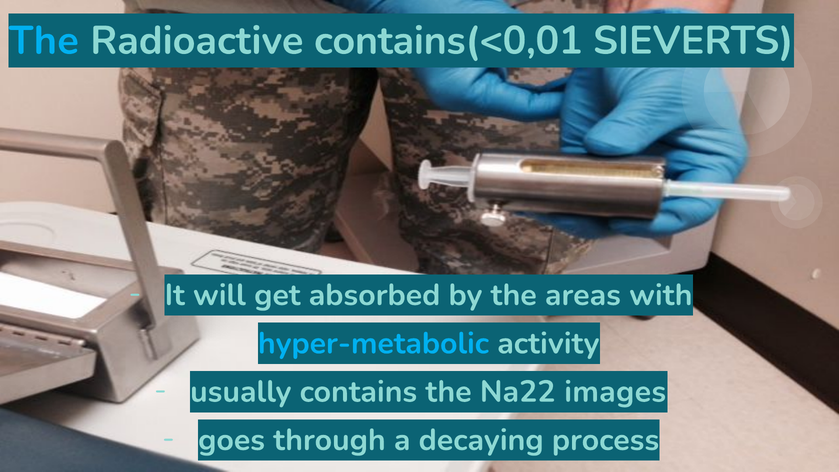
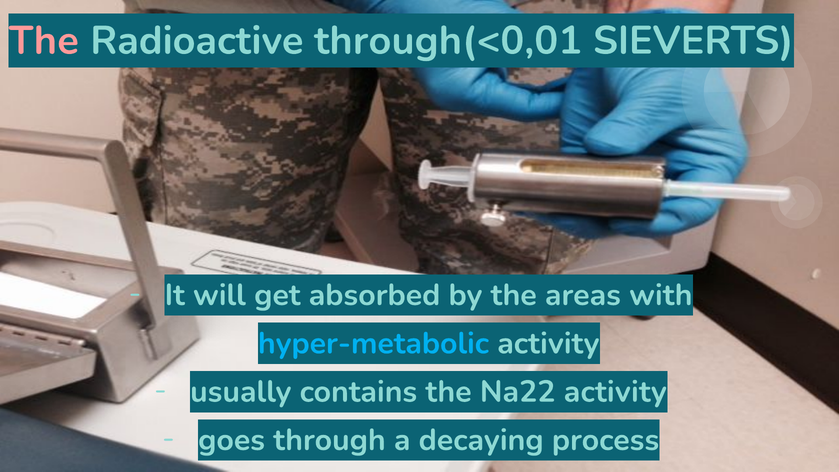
The colour: light blue -> pink (44, 41)
contains(<0,01: contains(<0,01 -> through(<0,01 (448, 41)
Na22 images: images -> activity (615, 392)
